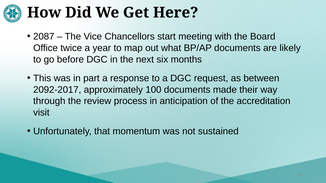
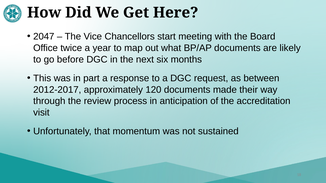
2087: 2087 -> 2047 (44, 37)
2092-2017: 2092-2017 -> 2012-2017 (57, 90)
100: 100 -> 120 (153, 90)
